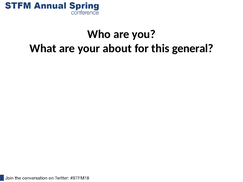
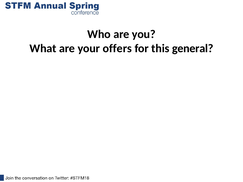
about: about -> offers (117, 48)
